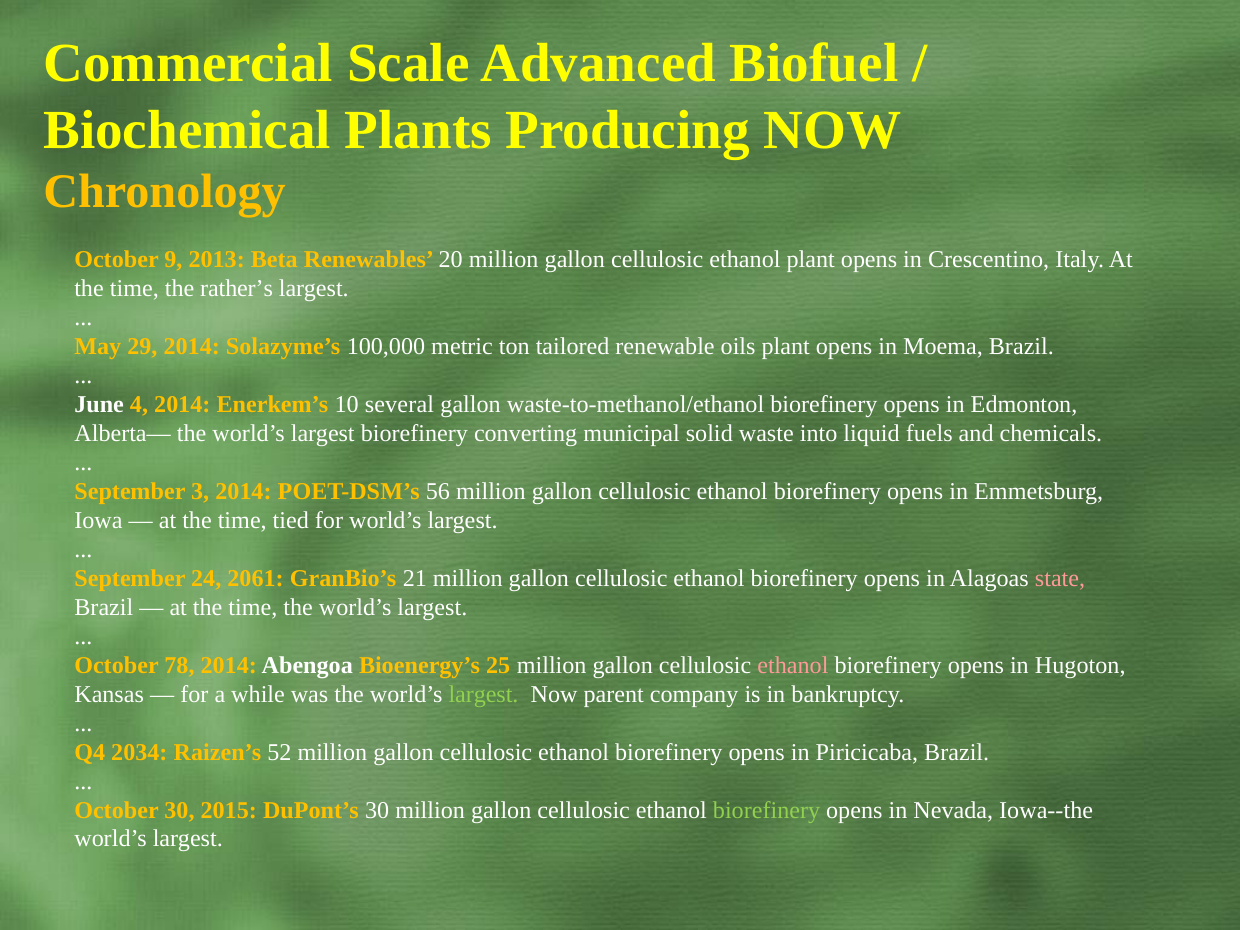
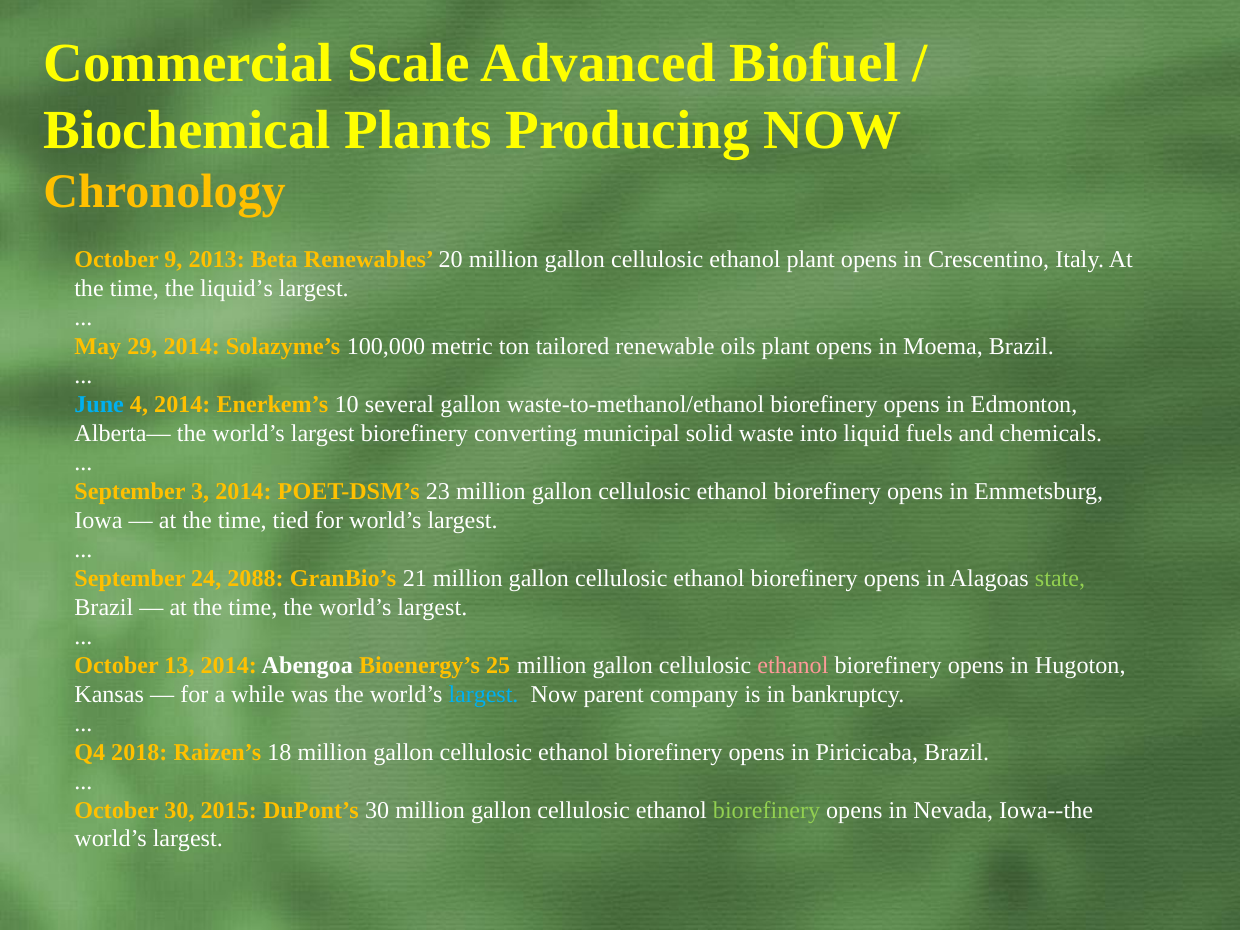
rather’s: rather’s -> liquid’s (237, 289)
June colour: white -> light blue (99, 405)
56: 56 -> 23 (438, 492)
2061: 2061 -> 2088 (256, 578)
state colour: pink -> light green (1060, 578)
78: 78 -> 13 (179, 665)
largest colour: light green -> light blue (483, 694)
2034: 2034 -> 2018 (139, 752)
52: 52 -> 18 (279, 752)
